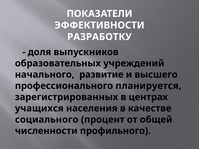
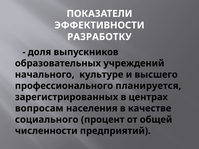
развитие: развитие -> культуре (101, 75)
учащихся: учащихся -> вопросам (39, 109)
профильного: профильного -> предприятий (115, 131)
